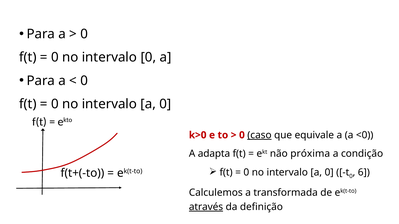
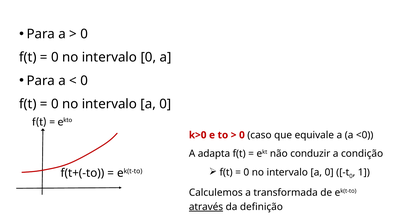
caso underline: present -> none (259, 135)
próxima: próxima -> conduzir (310, 154)
6: 6 -> 1 (364, 173)
